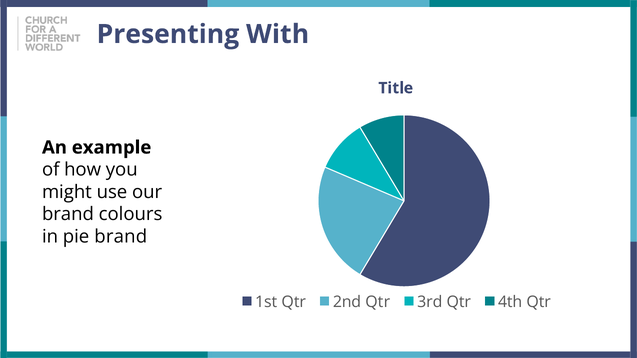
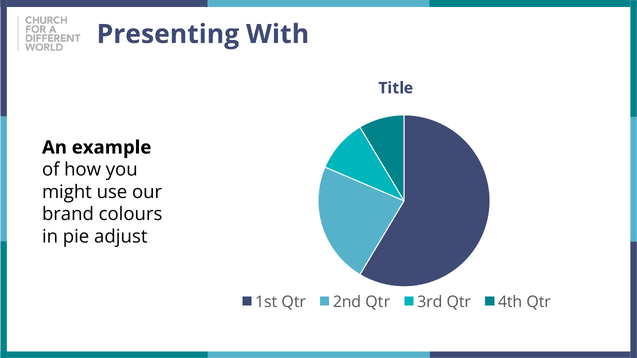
pie brand: brand -> adjust (121, 237)
